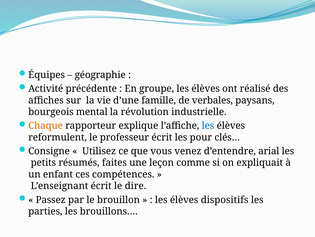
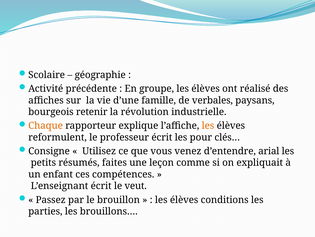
Équipes: Équipes -> Scolaire (47, 75)
mental: mental -> retenir (92, 112)
les colour: blue -> orange (208, 125)
dire: dire -> veut (136, 185)
dispositifs: dispositifs -> conditions (225, 199)
